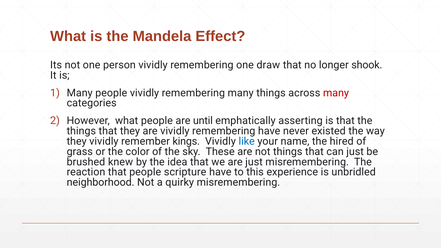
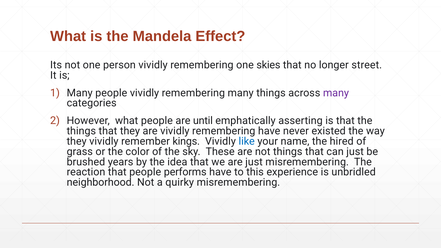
draw: draw -> skies (268, 65)
shook: shook -> street (367, 65)
many colour: red -> purple (336, 93)
knew: knew -> years (121, 162)
scripture: scripture -> performs (185, 172)
